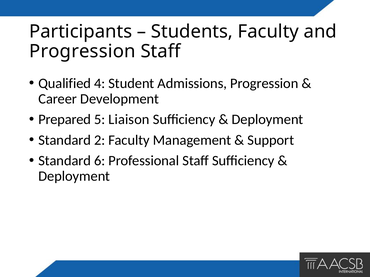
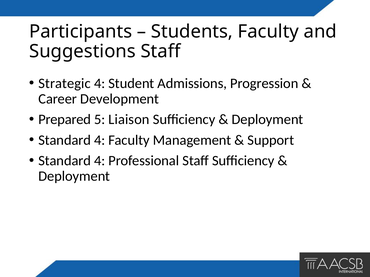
Progression: Progression -> Suggestions (82, 51)
Qualified: Qualified -> Strategic (65, 83)
2: 2 -> 4 (100, 140)
6: 6 -> 4 (100, 161)
